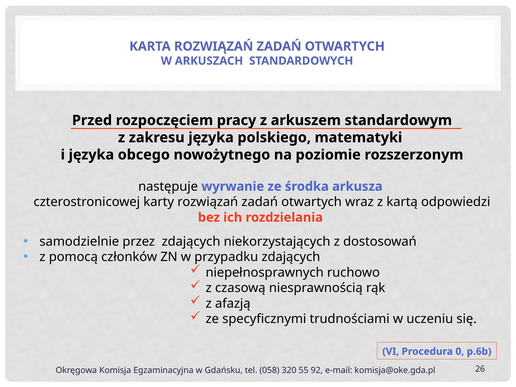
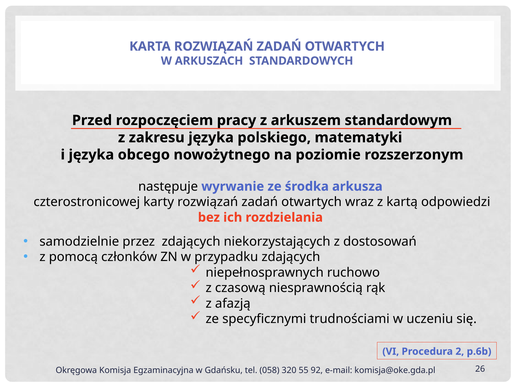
0: 0 -> 2 (460, 351)
